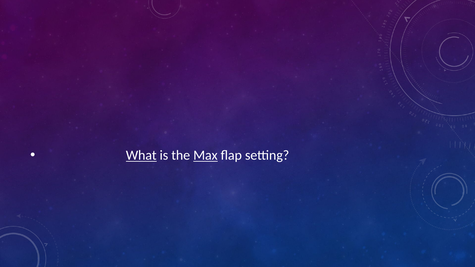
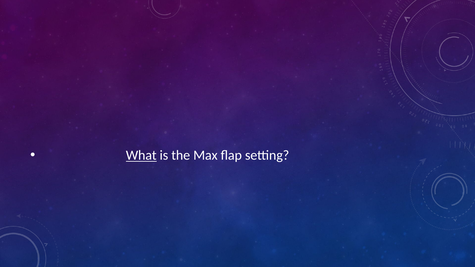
Max underline: present -> none (205, 155)
